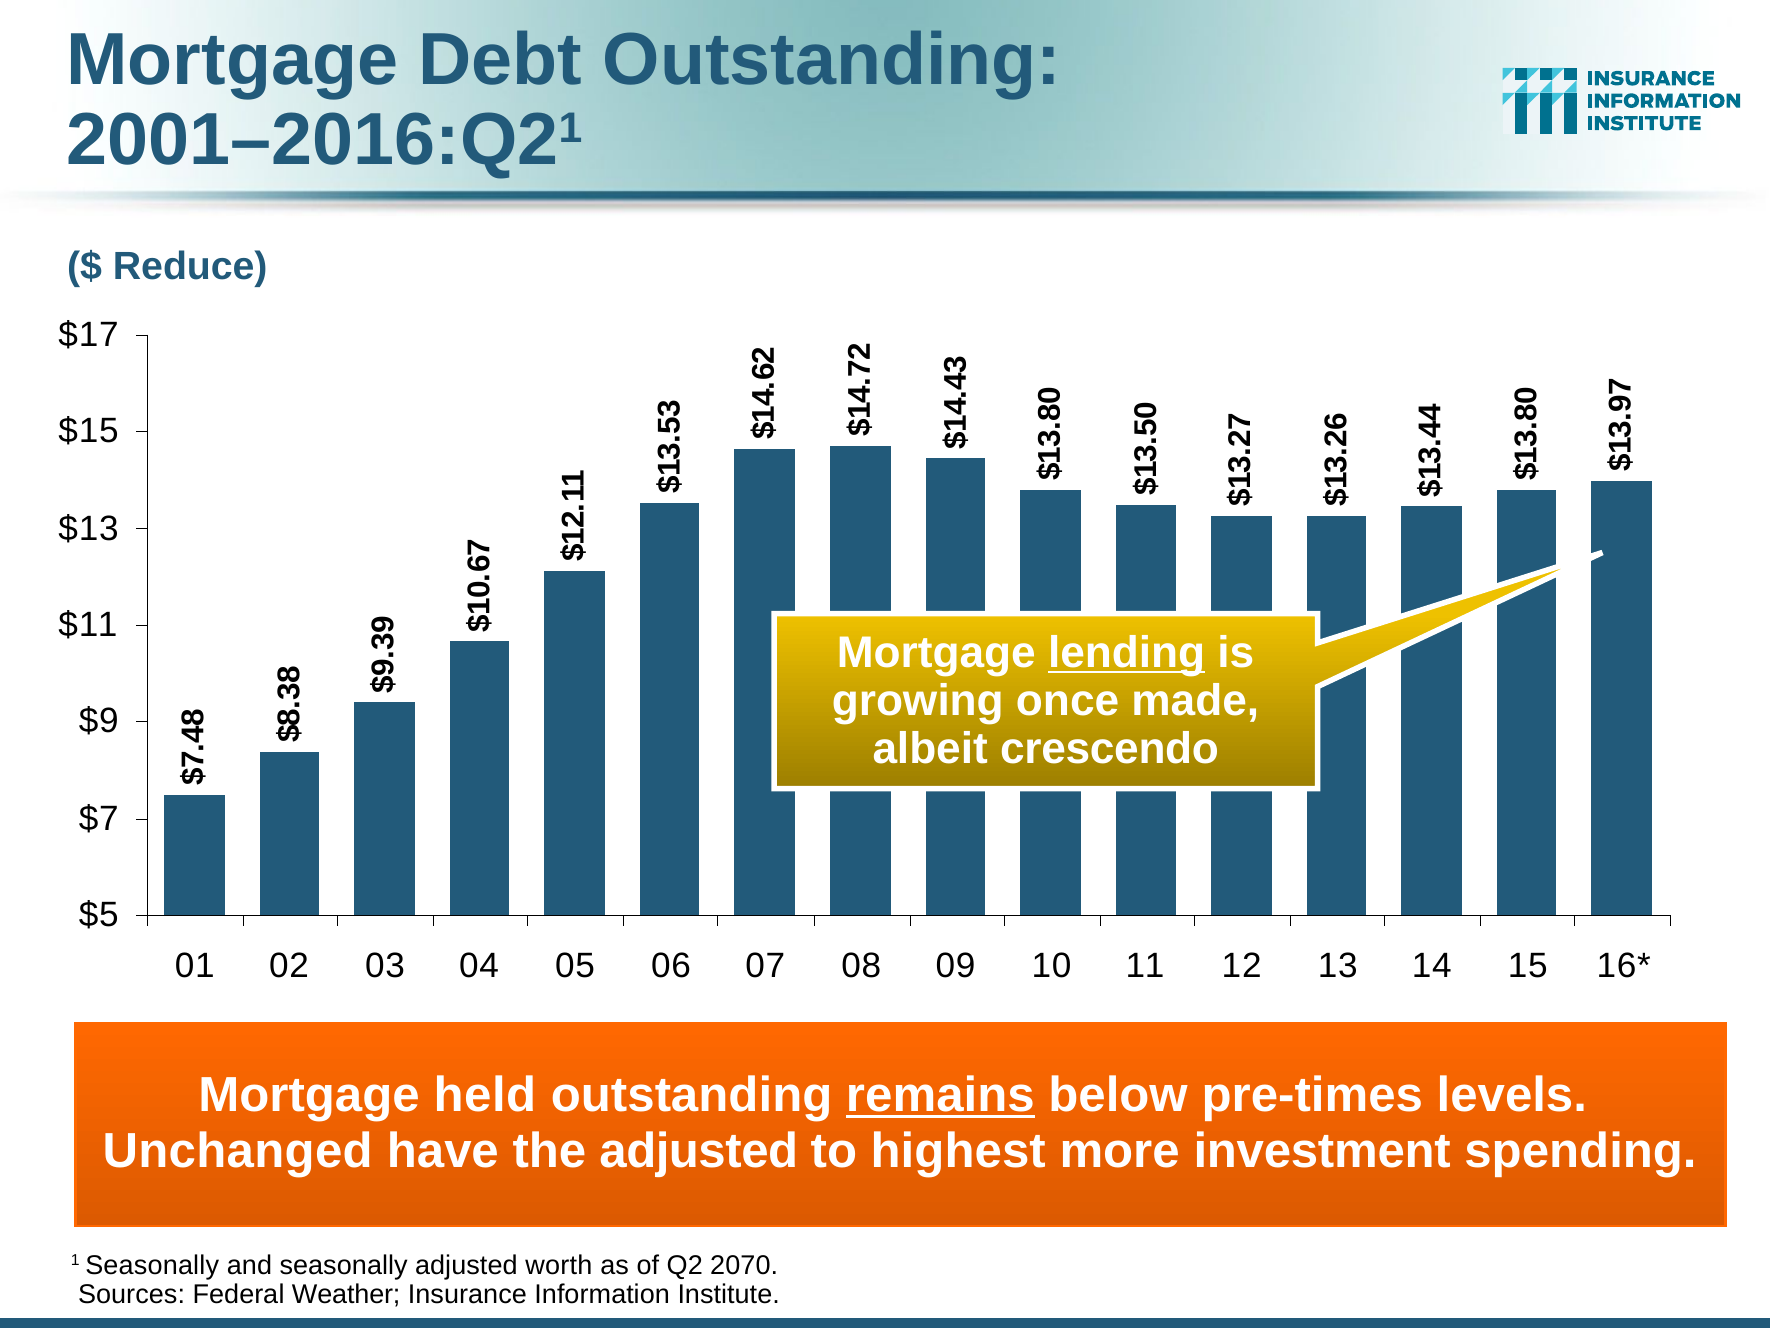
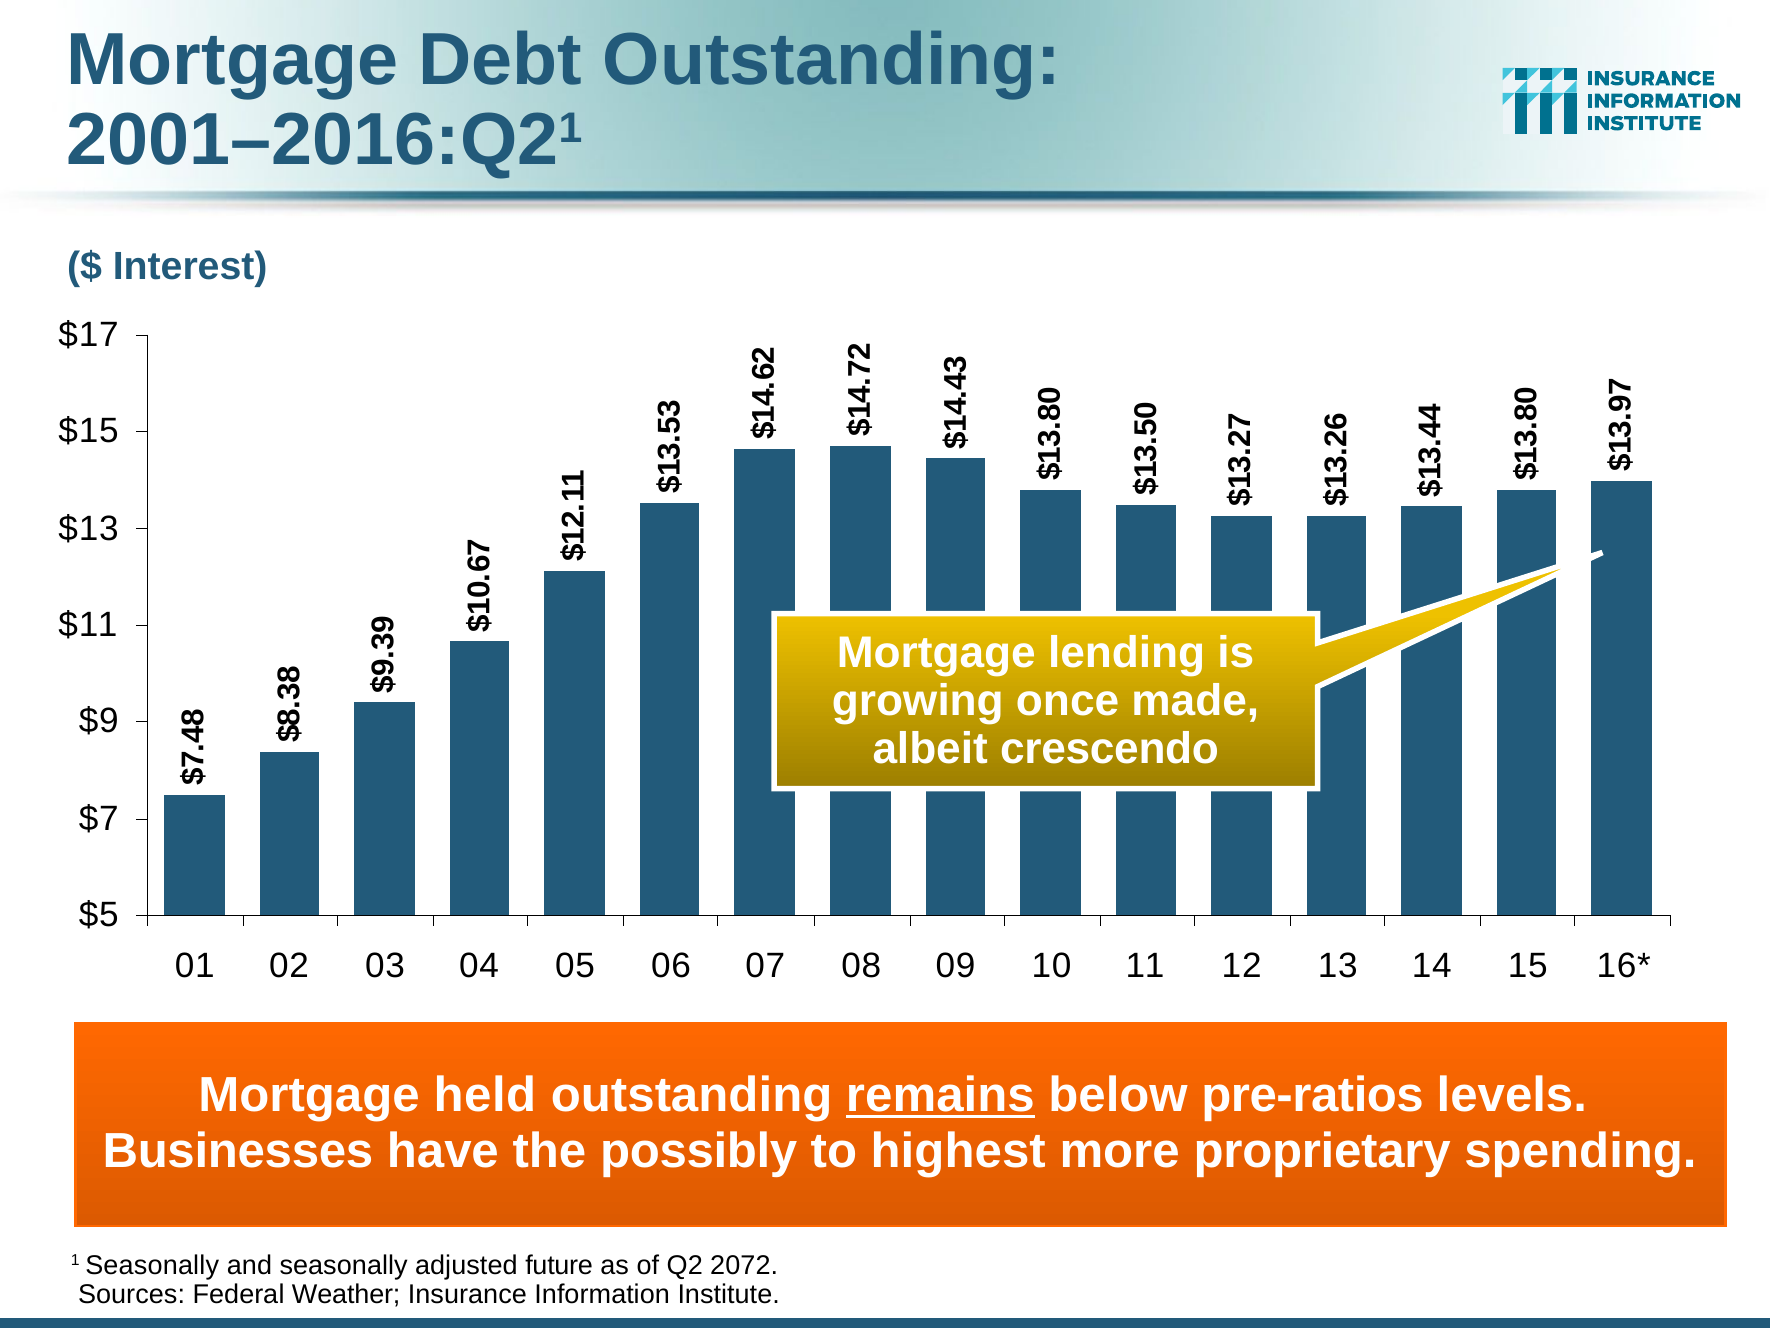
Reduce: Reduce -> Interest (190, 266)
lending underline: present -> none (1127, 653)
pre-times: pre-times -> pre-ratios (1313, 1095)
Unchanged: Unchanged -> Businesses (238, 1151)
the adjusted: adjusted -> possibly (699, 1151)
investment: investment -> proprietary (1322, 1151)
worth: worth -> future (559, 1265)
2070: 2070 -> 2072 (744, 1265)
